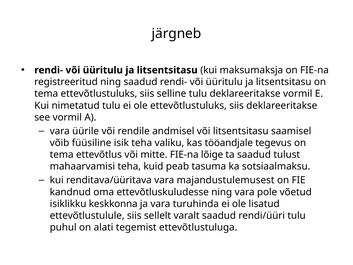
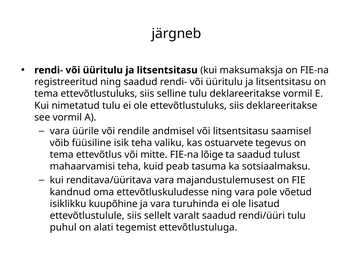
tööandjale: tööandjale -> ostuarvete (229, 143)
keskkonna: keskkonna -> kuupõhine (113, 204)
